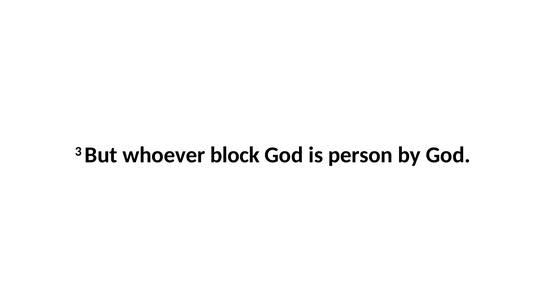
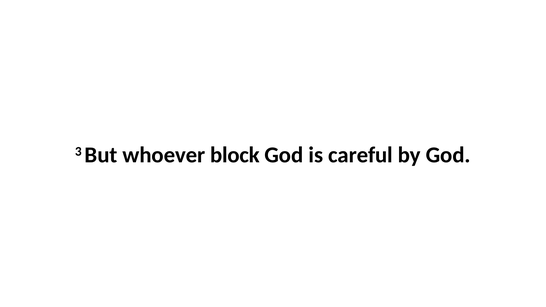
person: person -> careful (360, 155)
